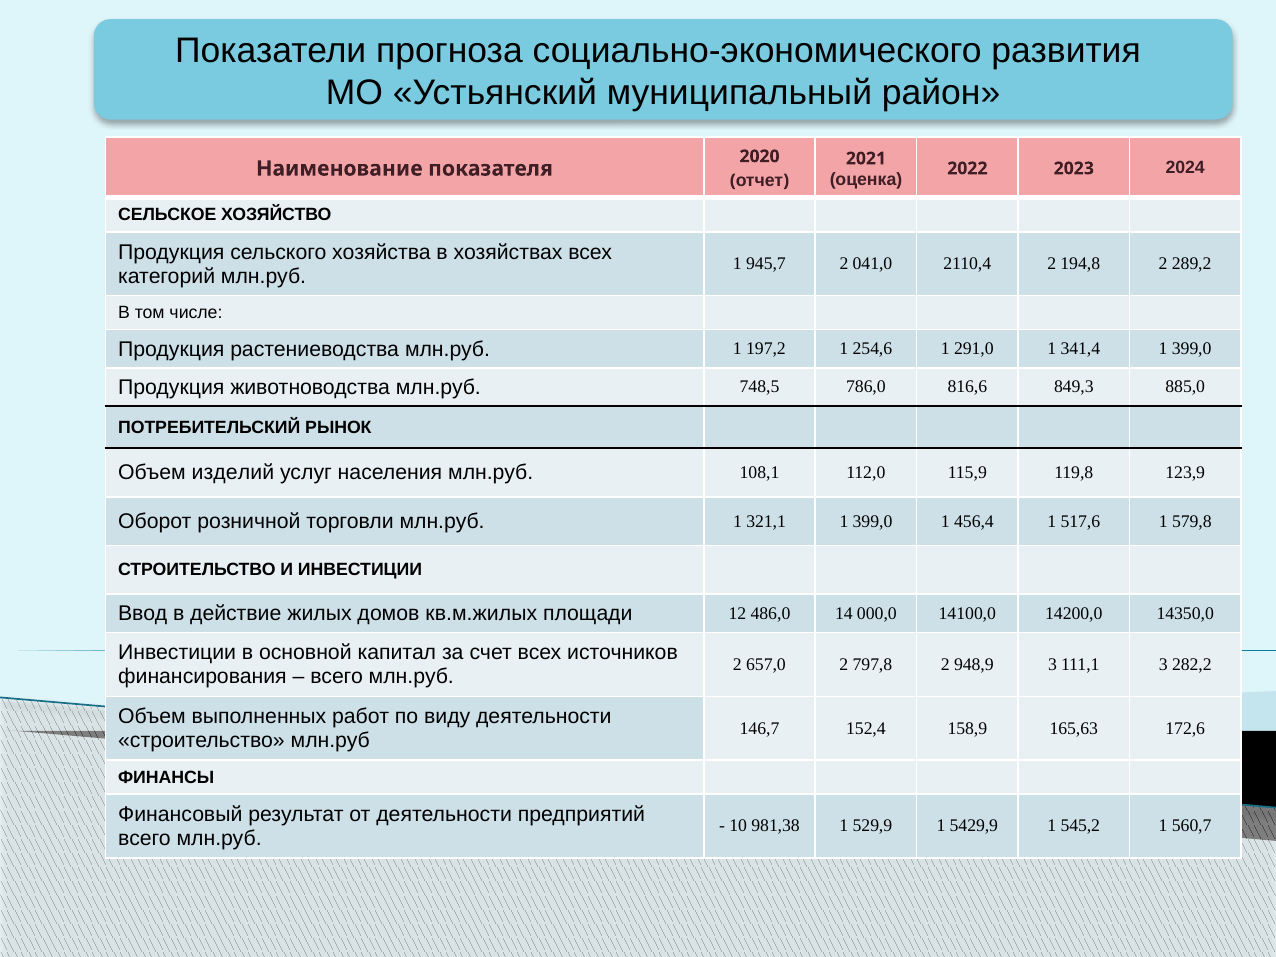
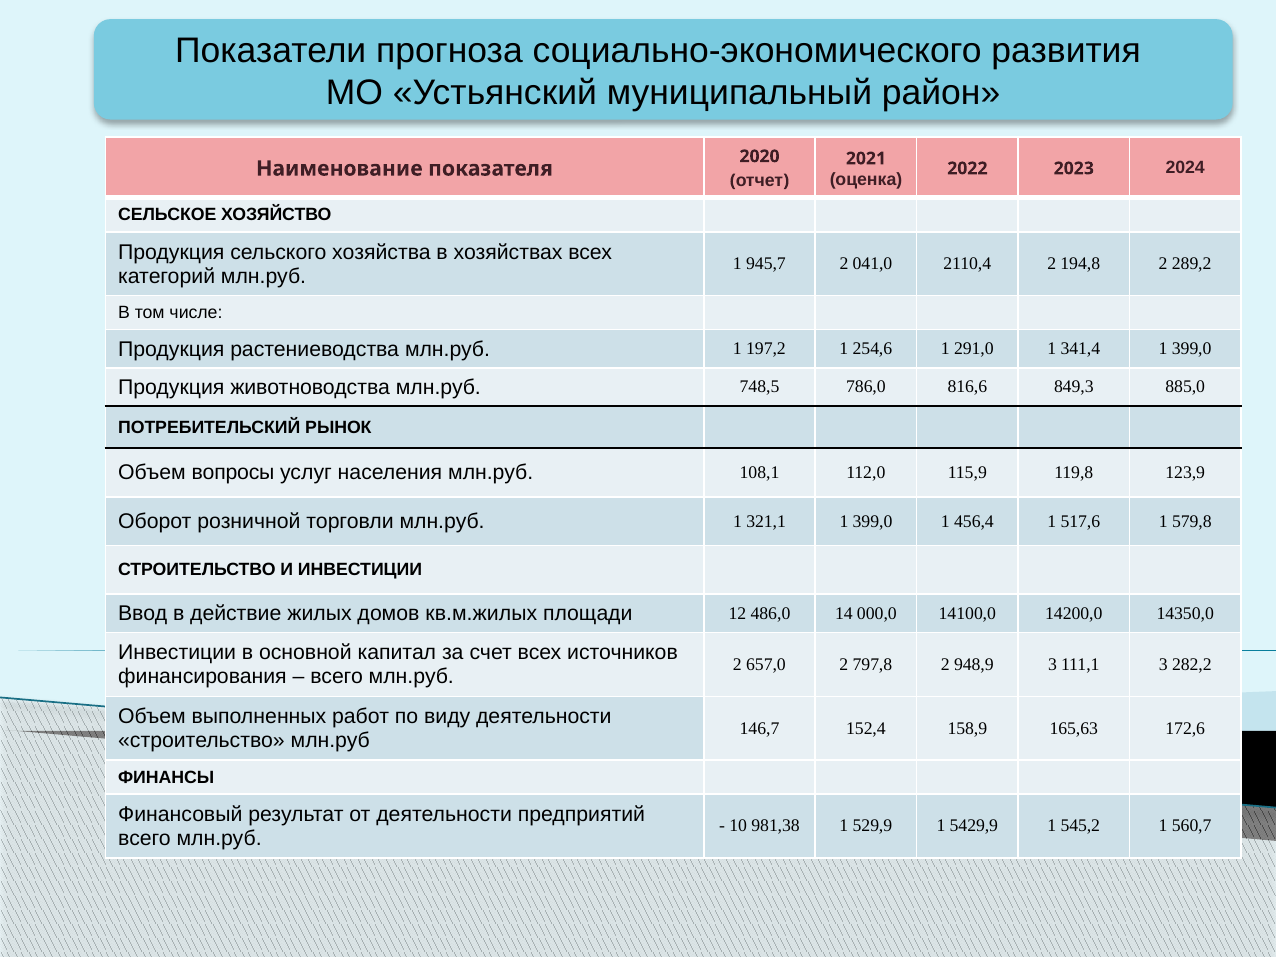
изделий: изделий -> вопросы (233, 473)
